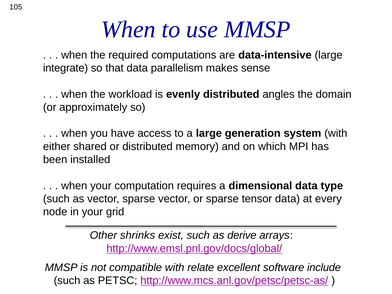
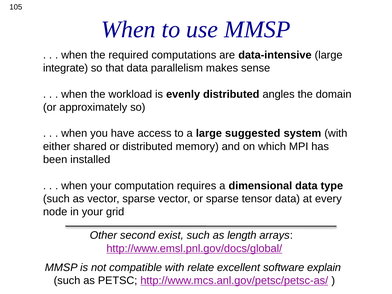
generation: generation -> suggested (253, 133)
shrinks: shrinks -> second (138, 235)
derive: derive -> length (242, 235)
include: include -> explain (324, 267)
